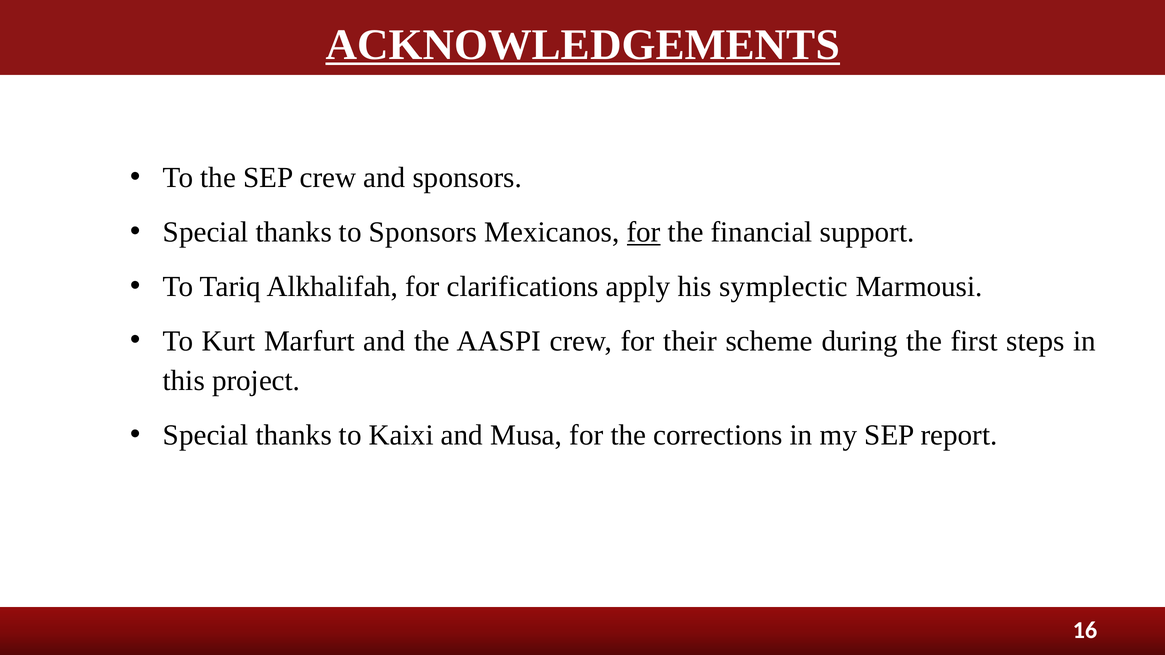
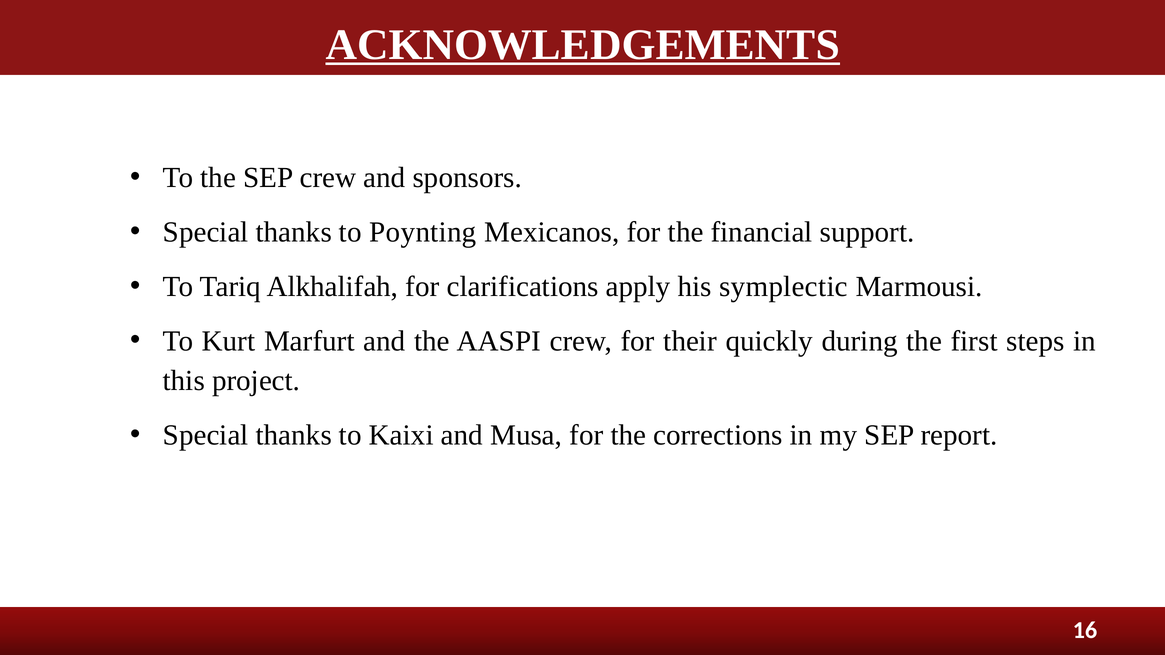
to Sponsors: Sponsors -> Poynting (423, 232)
for underline: present -> none (644, 232)
scheme: scheme -> quickly (769, 341)
